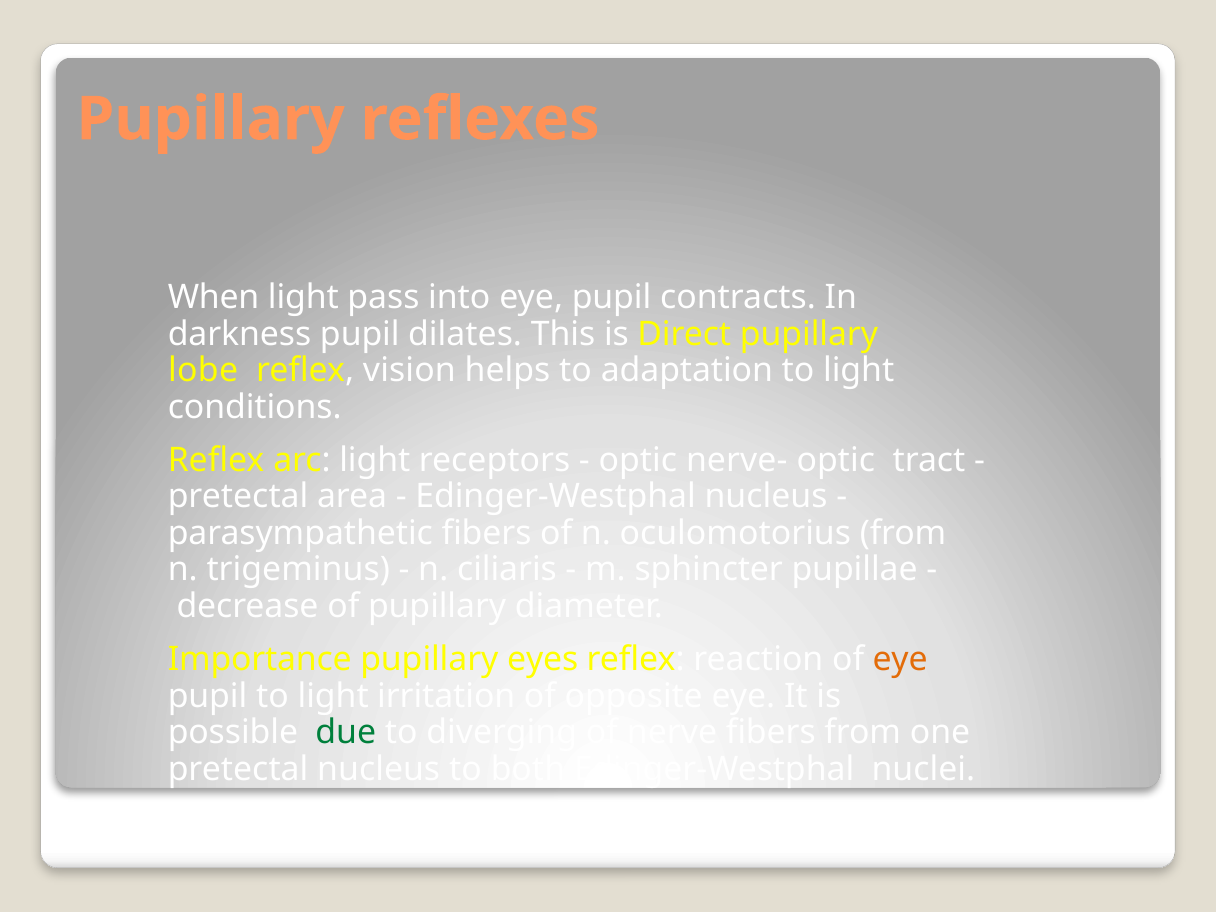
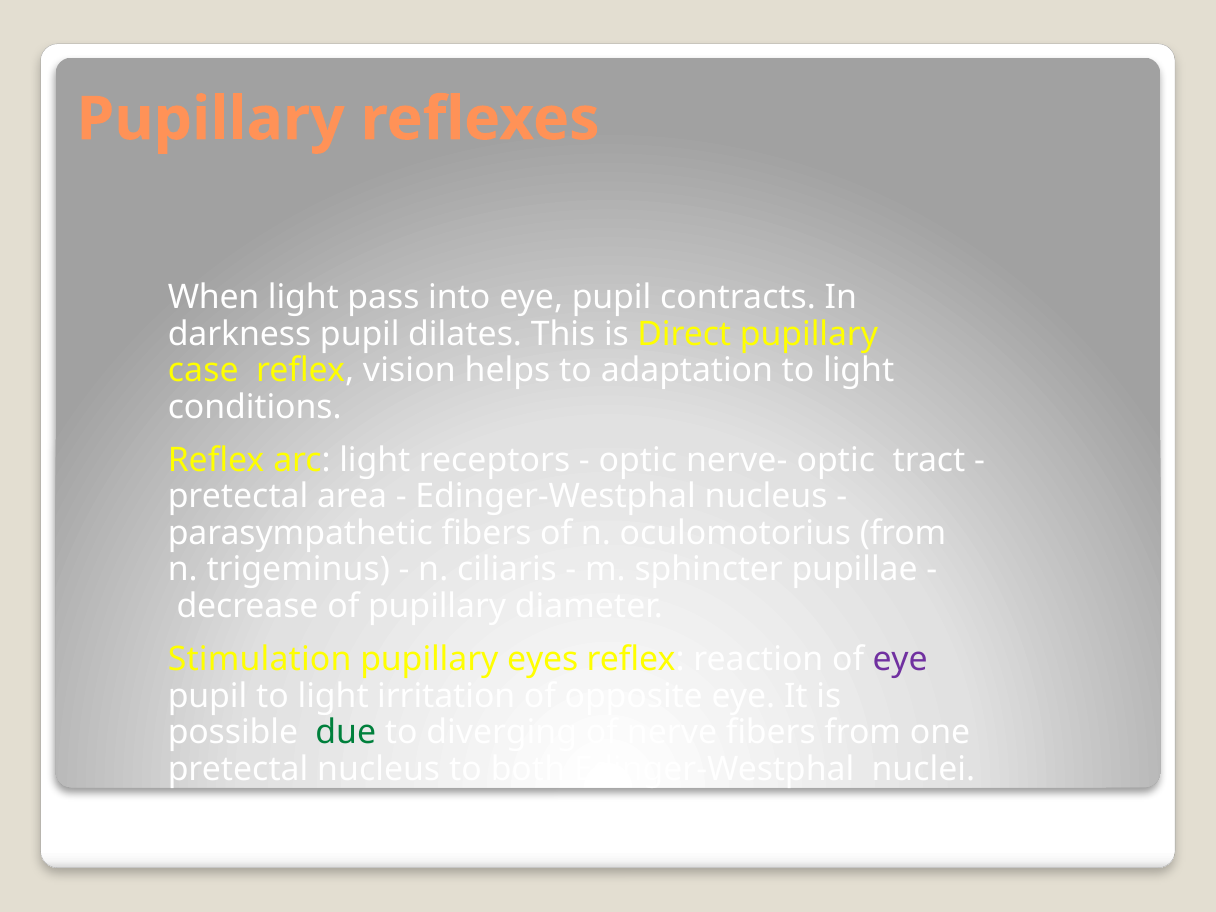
lobe: lobe -> case (203, 370)
Importance: Importance -> Stimulation (260, 660)
eye colour: orange -> purple (900, 660)
